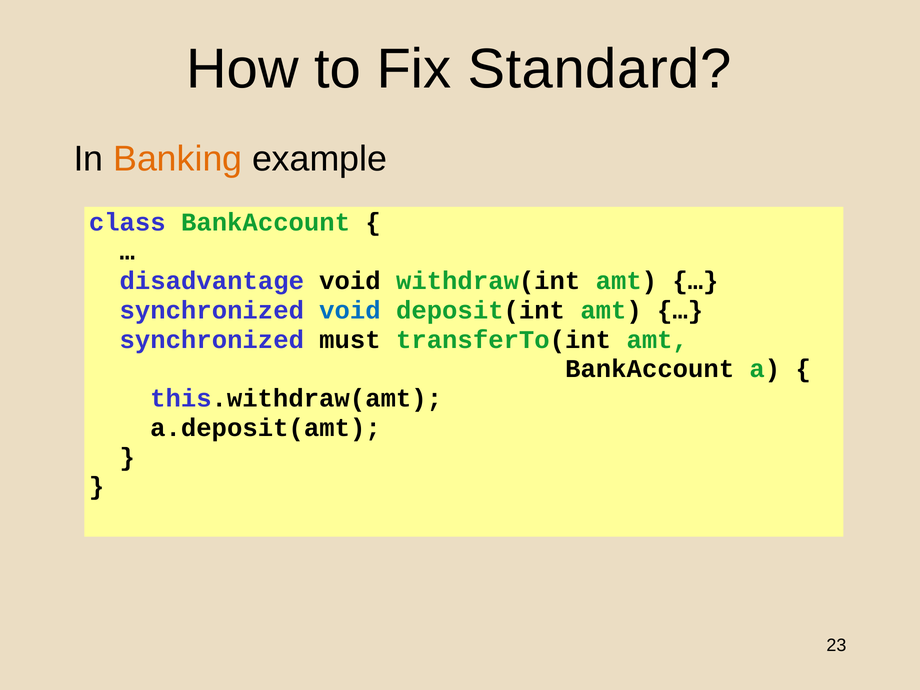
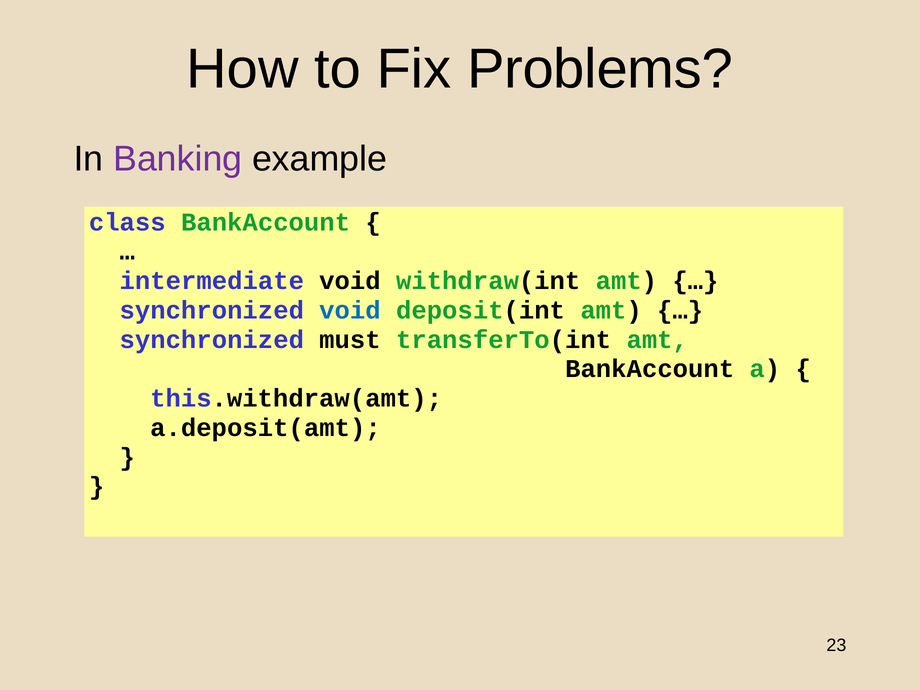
Standard: Standard -> Problems (600, 69)
Banking colour: orange -> purple (178, 159)
disadvantage: disadvantage -> intermediate (212, 281)
